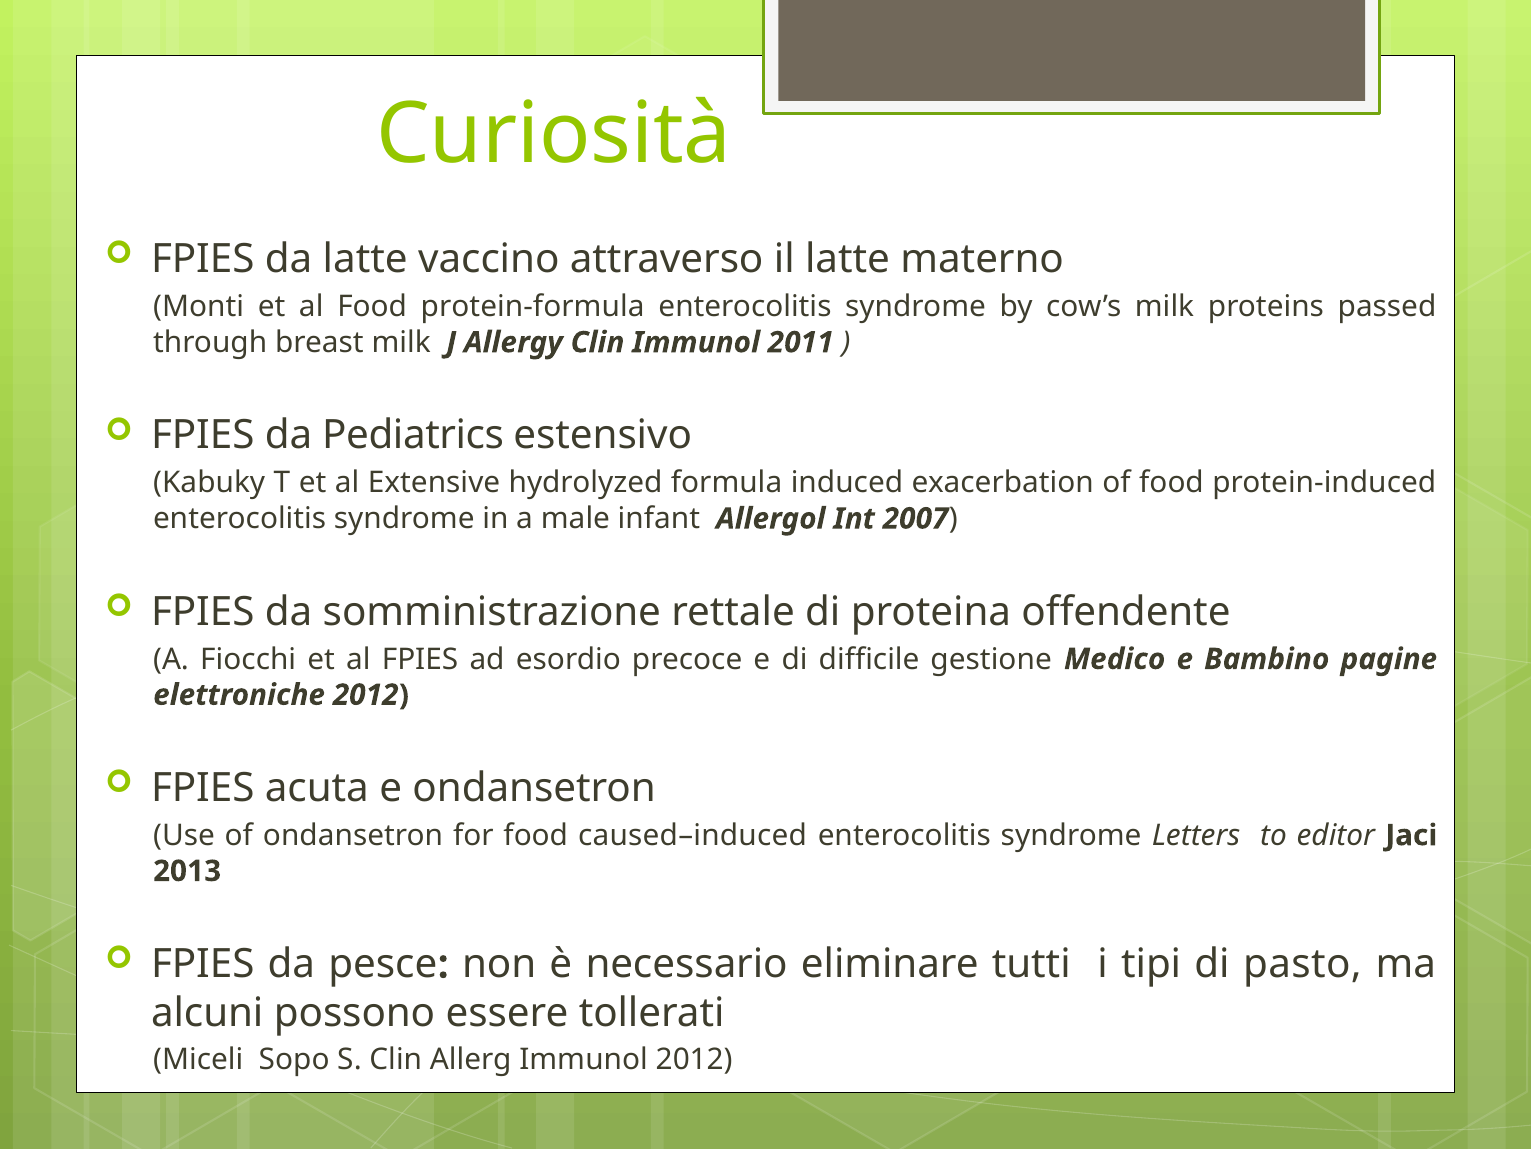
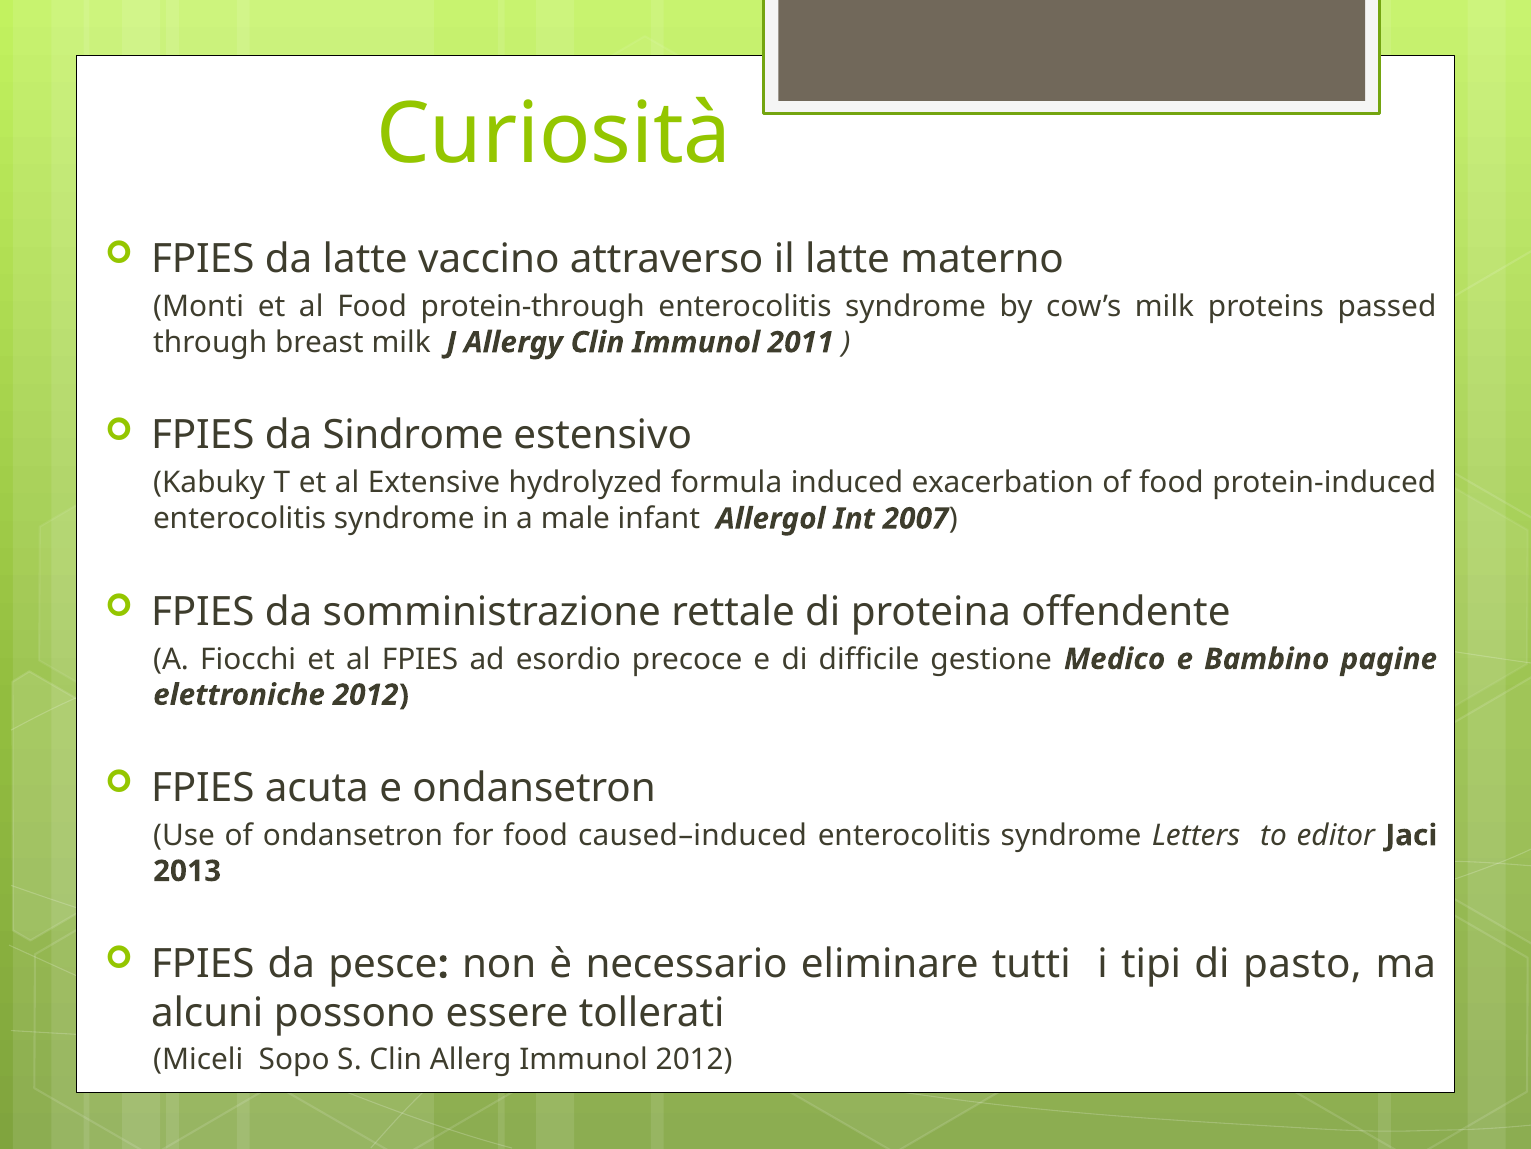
protein-formula: protein-formula -> protein-through (533, 306)
Pediatrics: Pediatrics -> Sindrome (413, 435)
